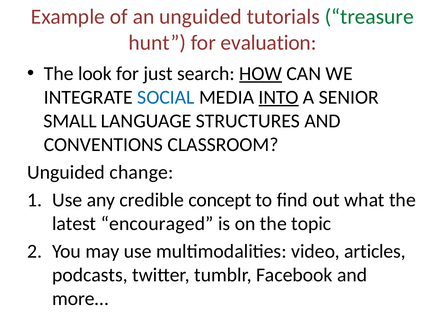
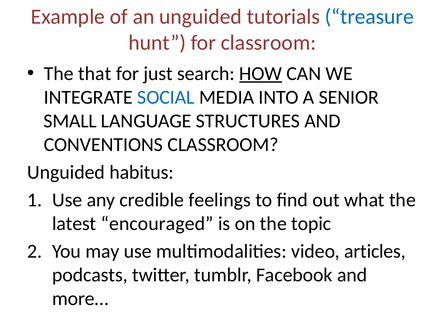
treasure colour: green -> blue (369, 17)
for evaluation: evaluation -> classroom (268, 43)
look: look -> that (95, 74)
INTO underline: present -> none (279, 97)
change: change -> habitus (142, 172)
concept: concept -> feelings (220, 200)
